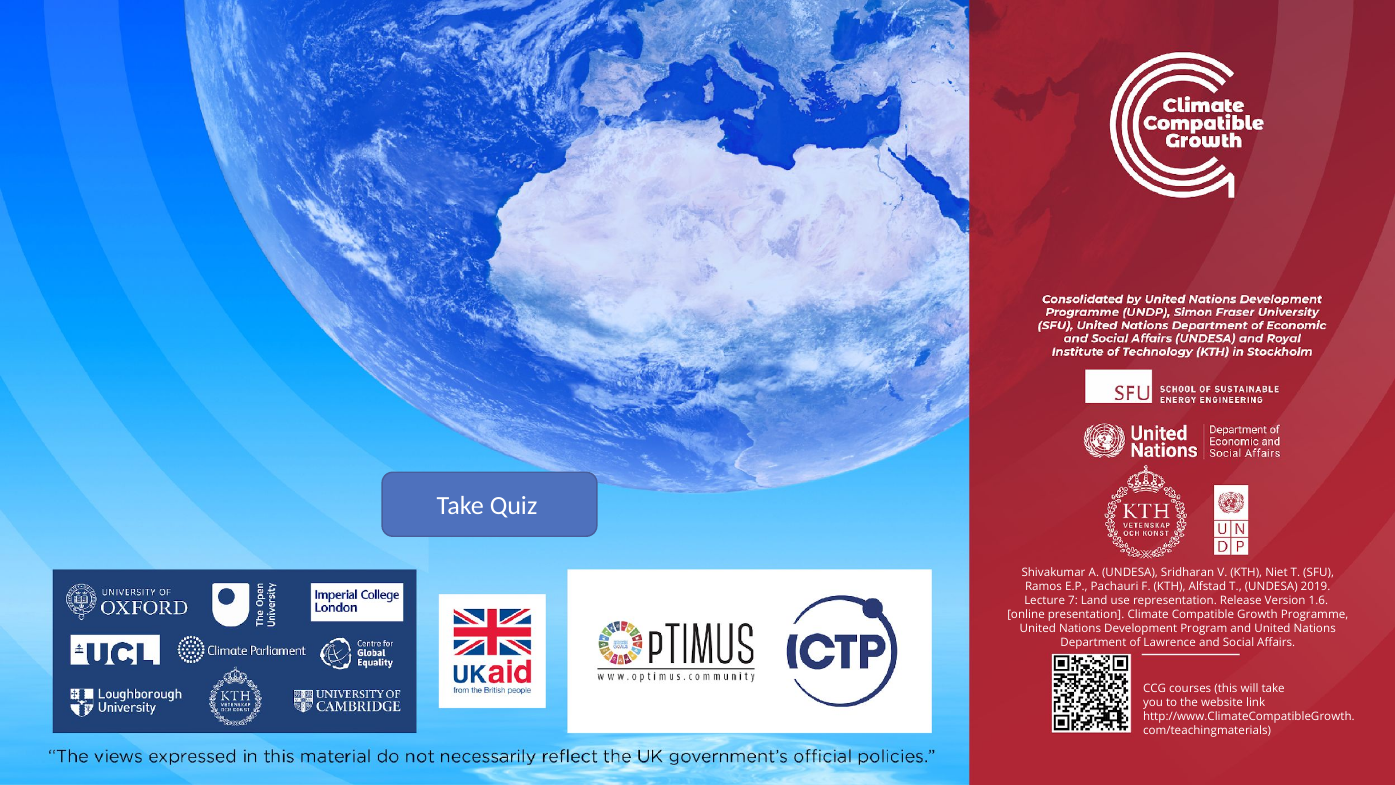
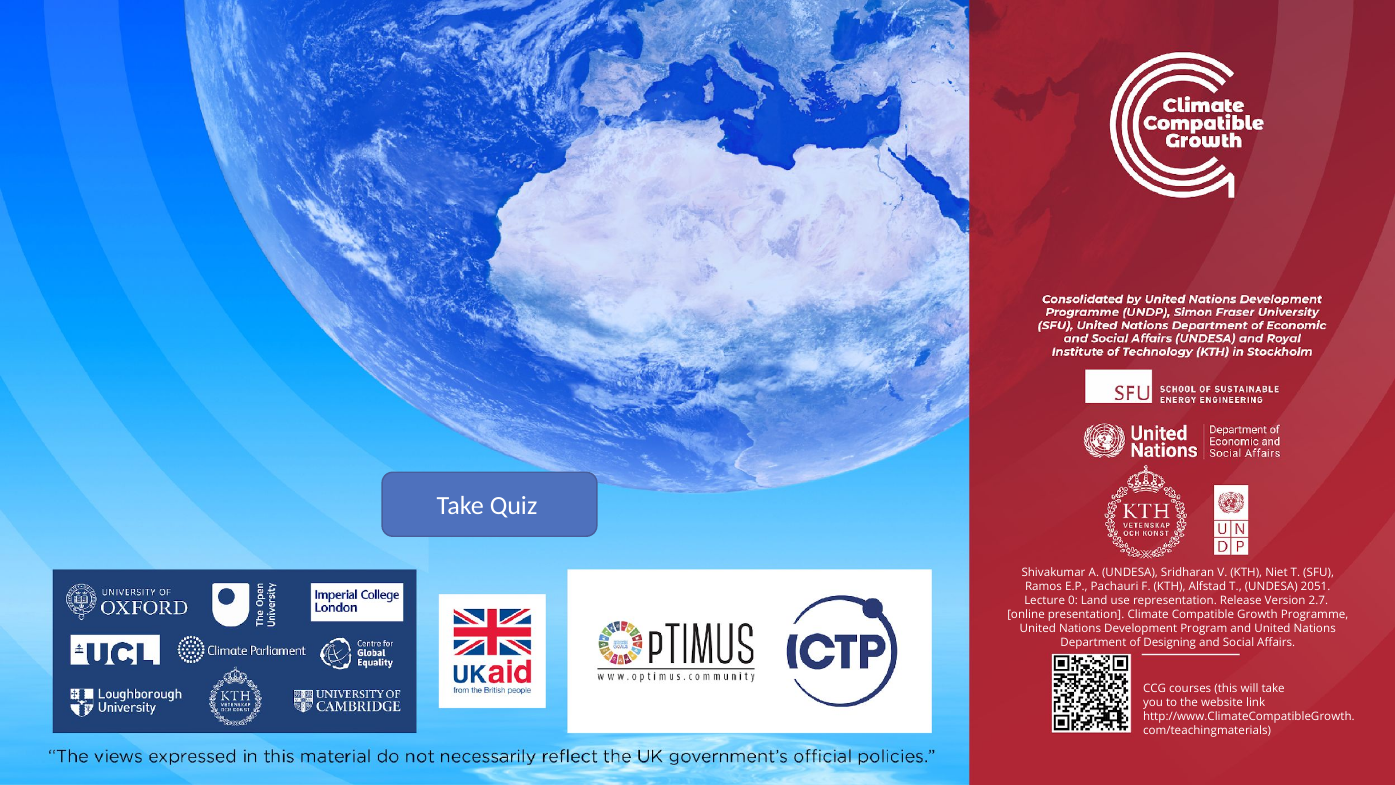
2019: 2019 -> 2051 (1316, 587)
7: 7 -> 0 (1073, 601)
1.6: 1.6 -> 2.7 (1318, 601)
Lawrence: Lawrence -> Designing (1170, 642)
